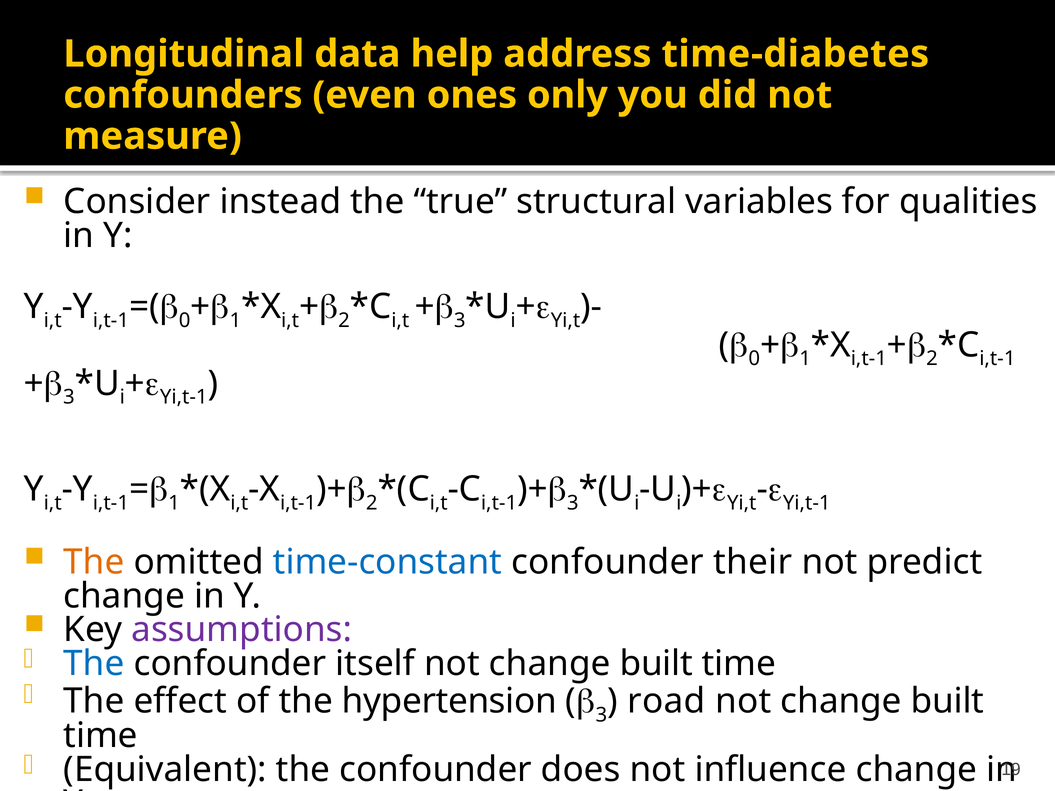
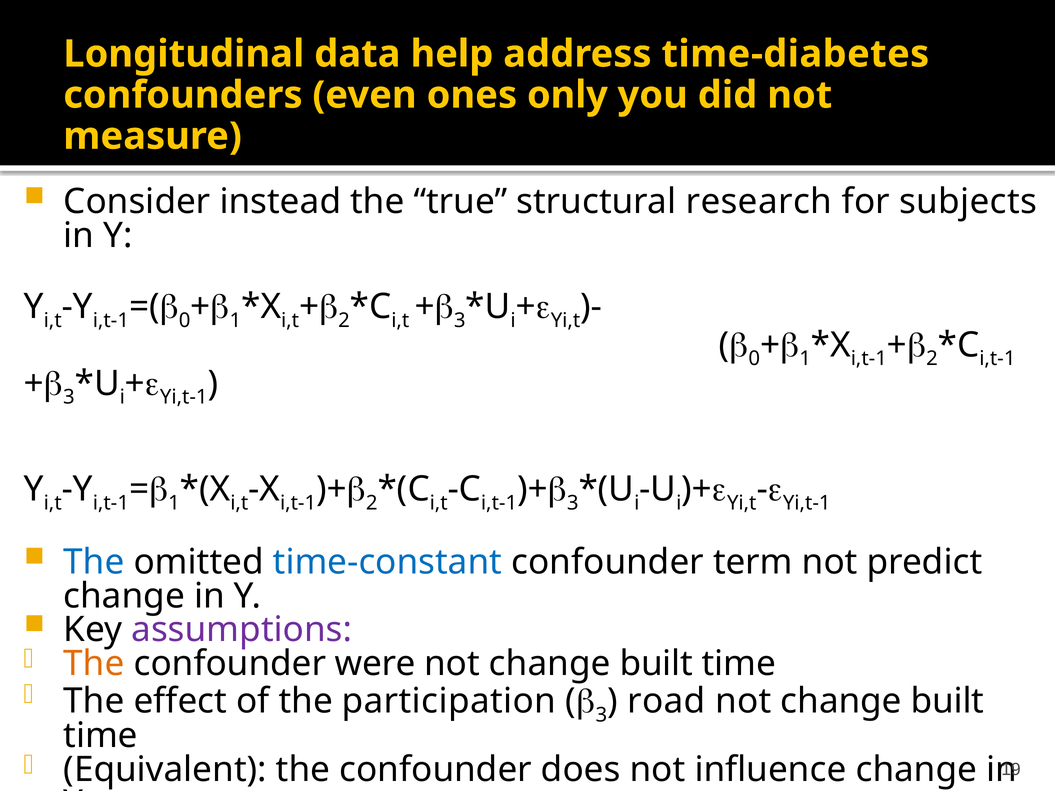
variables: variables -> research (759, 202)
qualities: qualities -> subjects (968, 202)
The colour: orange -> blue (94, 563)
their: their -> term (753, 563)
The colour: blue -> orange (94, 664)
itself: itself -> were (375, 664)
hypertension: hypertension -> participation (449, 701)
